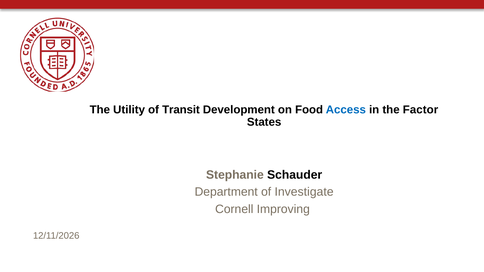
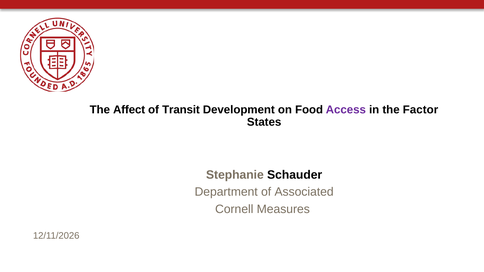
Utility: Utility -> Affect (129, 110)
Access colour: blue -> purple (346, 110)
Investigate: Investigate -> Associated (304, 192)
Improving: Improving -> Measures (283, 209)
